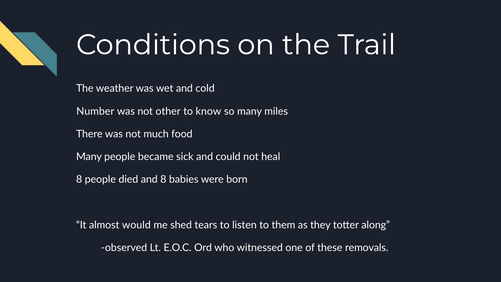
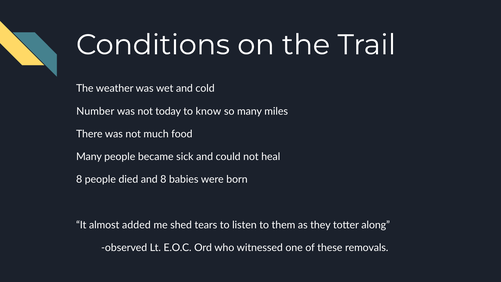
other: other -> today (168, 111)
would: would -> added (136, 225)
